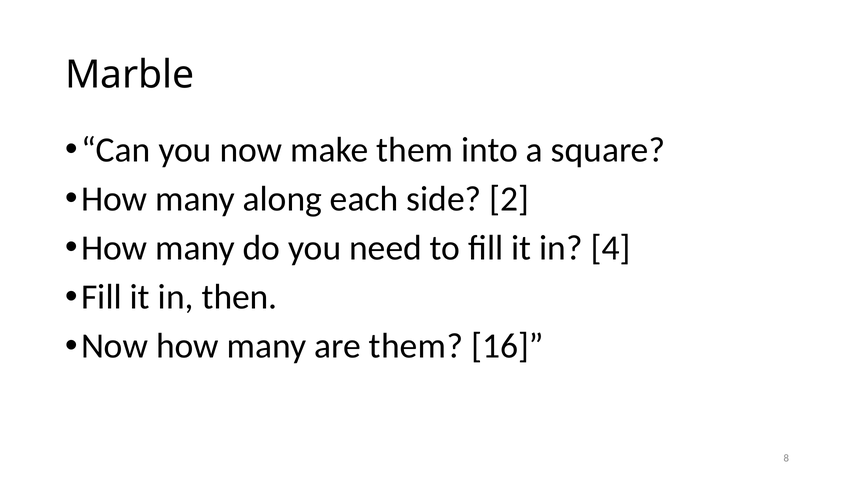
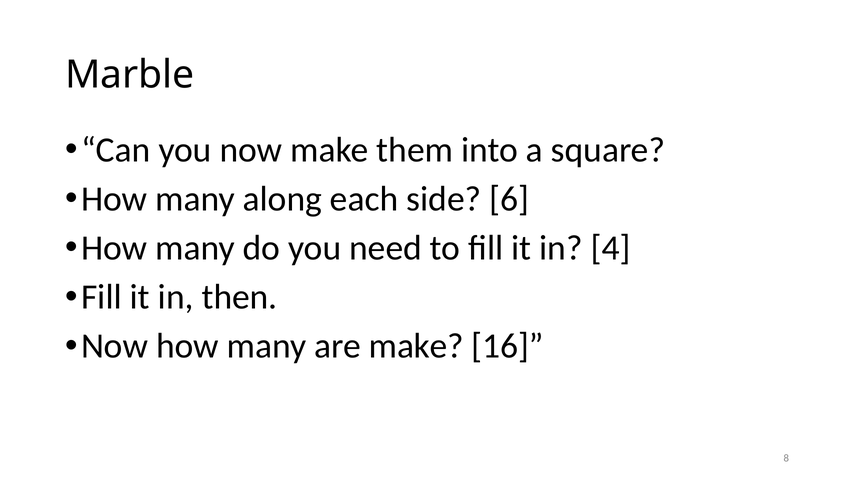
2: 2 -> 6 (509, 199)
are them: them -> make (416, 346)
